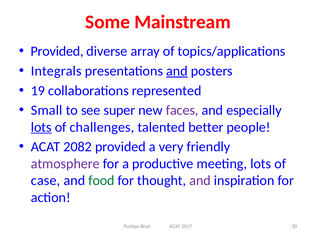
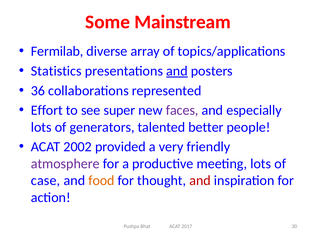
Provided: Provided -> Fermilab (57, 51)
Integrals: Integrals -> Statistics (56, 71)
19: 19 -> 36 (38, 91)
Small: Small -> Effort (47, 110)
lots underline: present -> none (41, 127)
challenges: challenges -> generators (102, 127)
2082: 2082 -> 2002 (78, 147)
food colour: green -> orange (101, 181)
and colour: purple -> red (200, 181)
